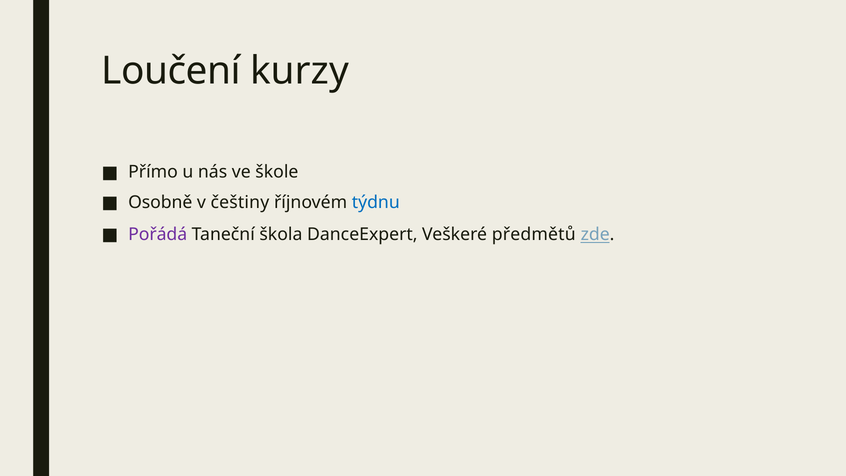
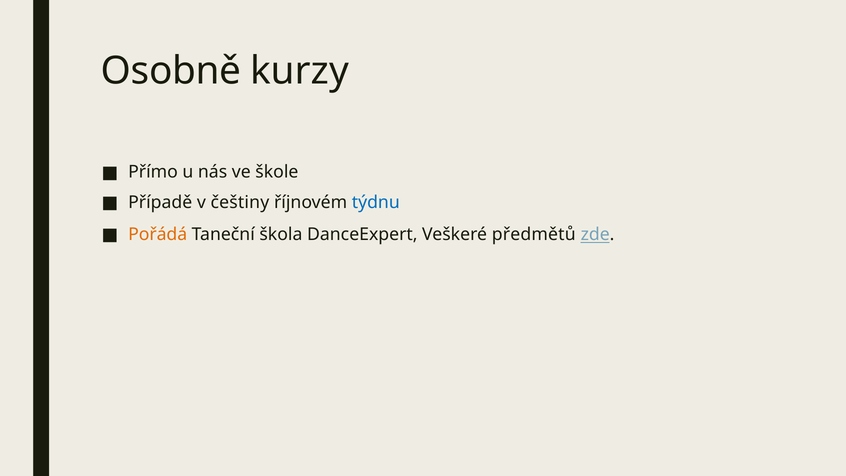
Loučení: Loučení -> Osobně (171, 71)
Osobně: Osobně -> Případě (160, 202)
Pořádá colour: purple -> orange (158, 235)
